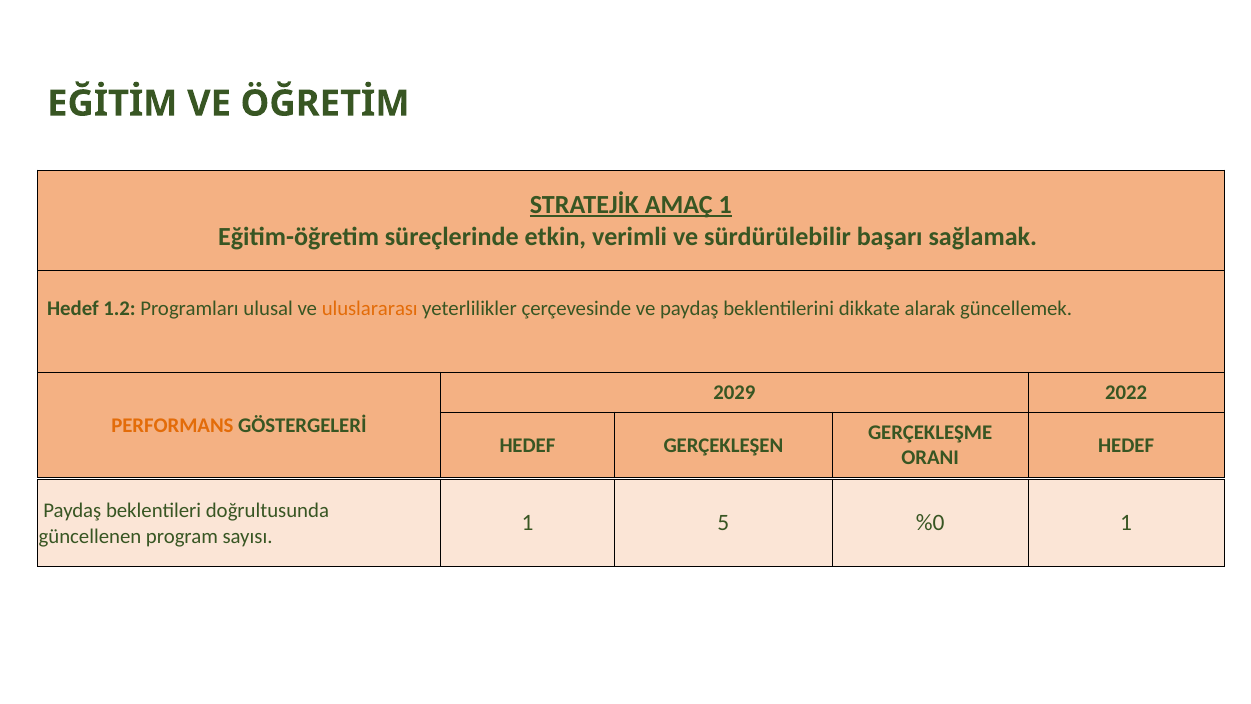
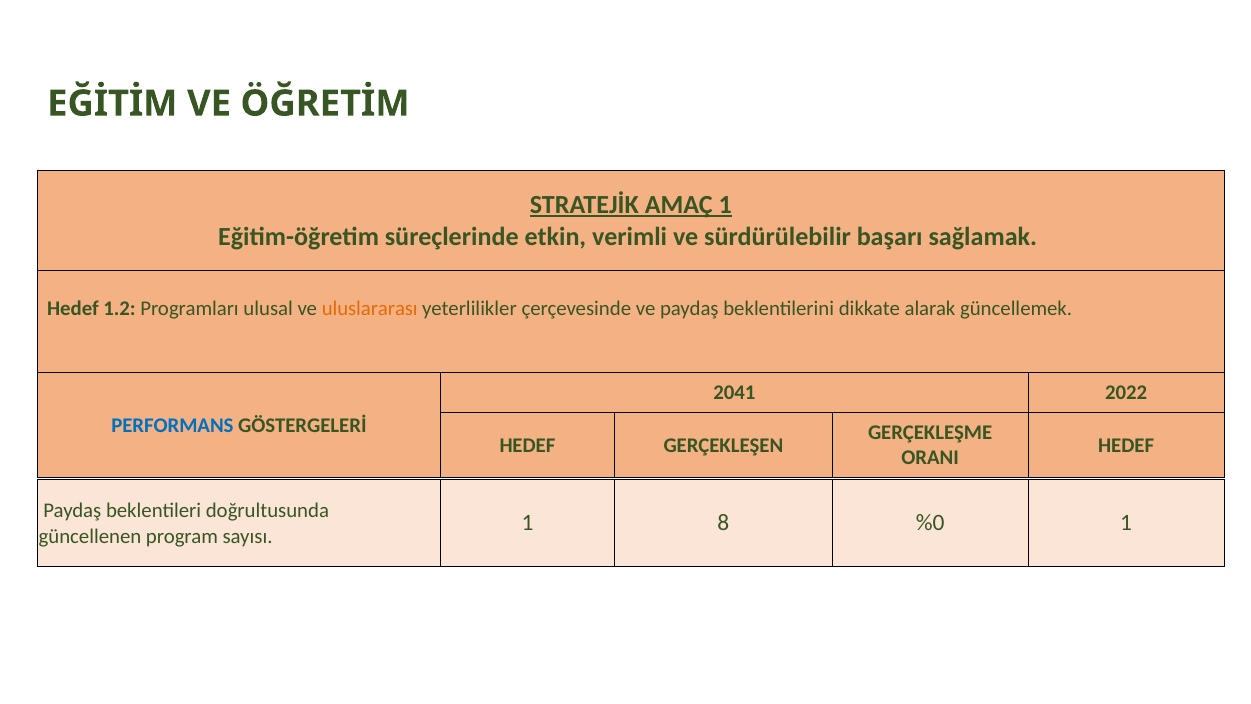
2029: 2029 -> 2041 (734, 392)
PERFORMANS colour: orange -> blue (172, 425)
5: 5 -> 8 (723, 523)
